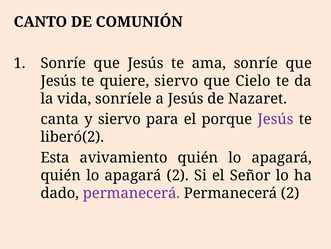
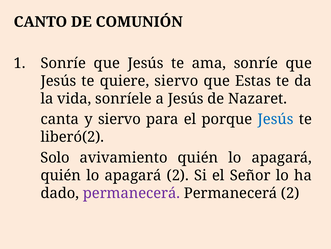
Cielo: Cielo -> Estas (253, 81)
Jesús colour: purple -> blue (276, 119)
Esta: Esta -> Solo (55, 157)
